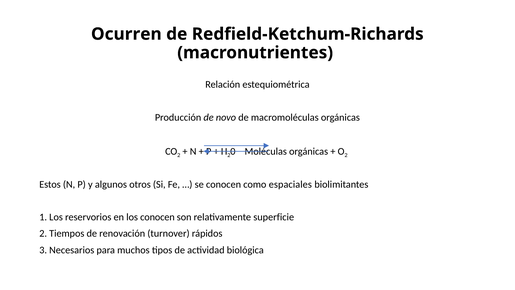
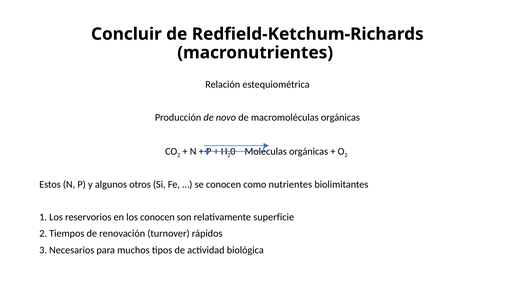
Ocurren: Ocurren -> Concluir (126, 34)
espaciales: espaciales -> nutrientes (290, 184)
